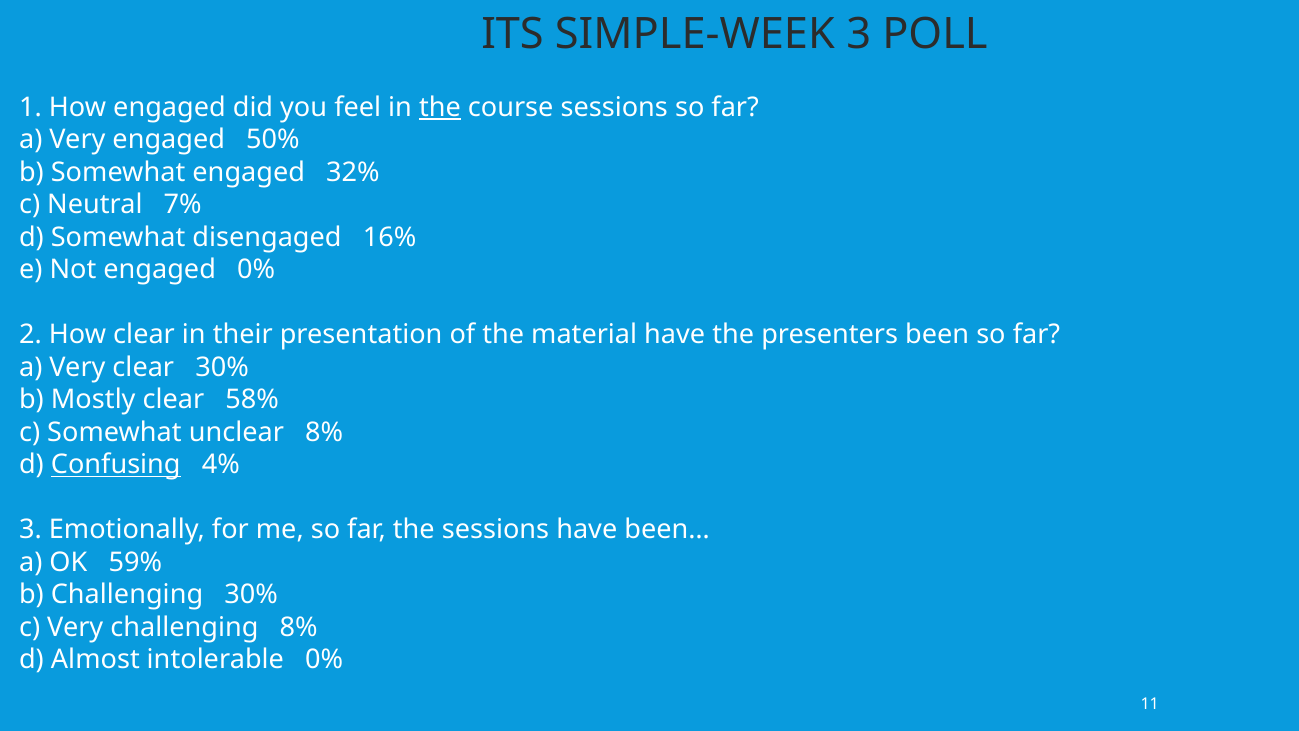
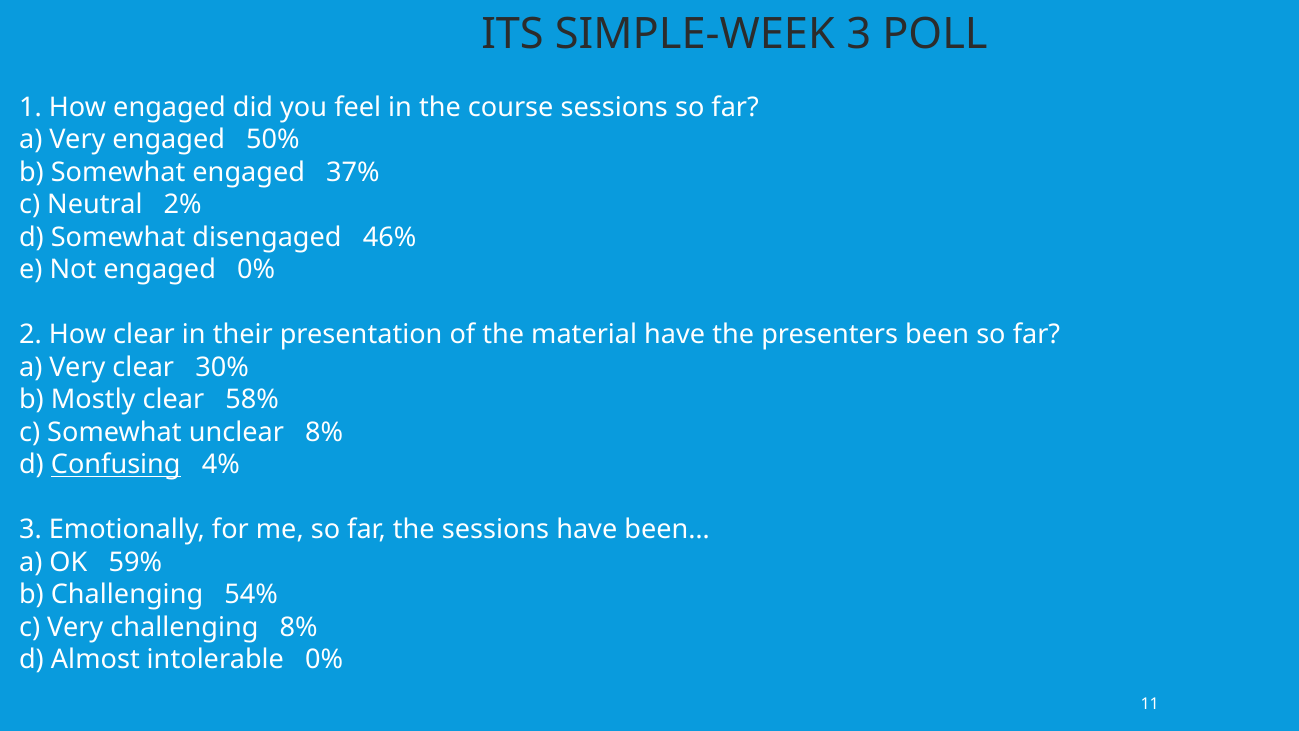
the underline: present -> none (440, 107)
32%: 32% -> 37% (353, 172)
7%: 7% -> 2% (183, 205)
16%: 16% -> 46% (390, 237)
Challenging 30%: 30% -> 54% (251, 595)
